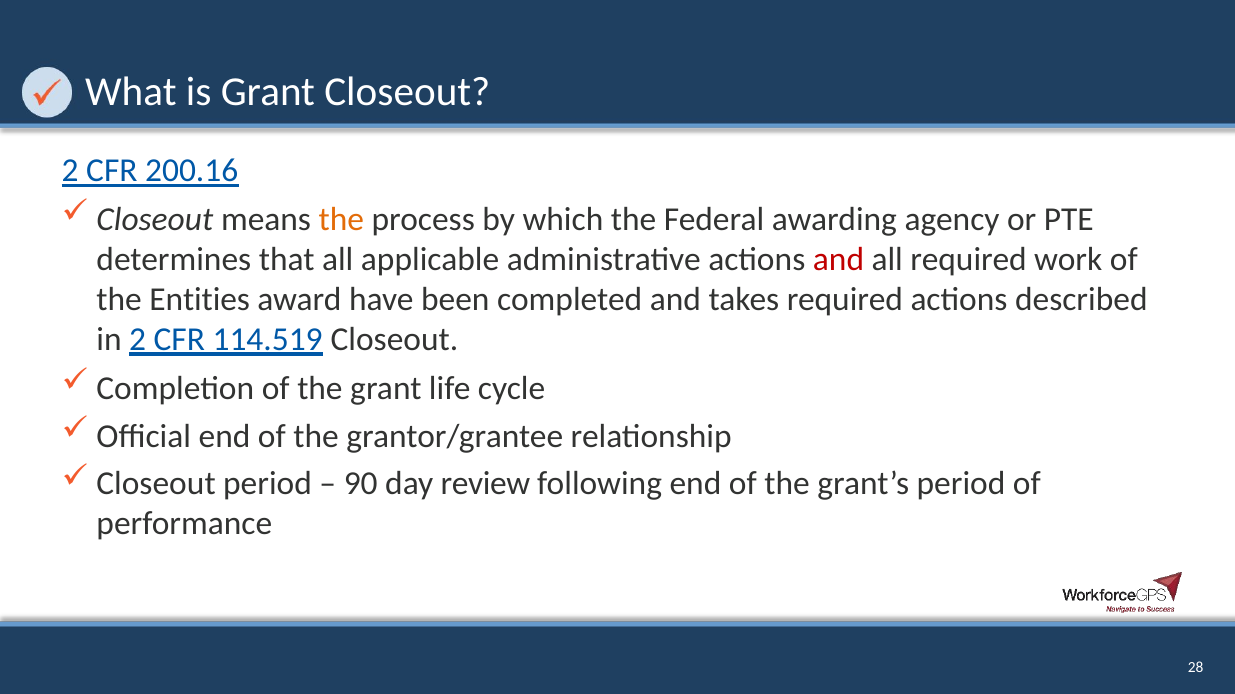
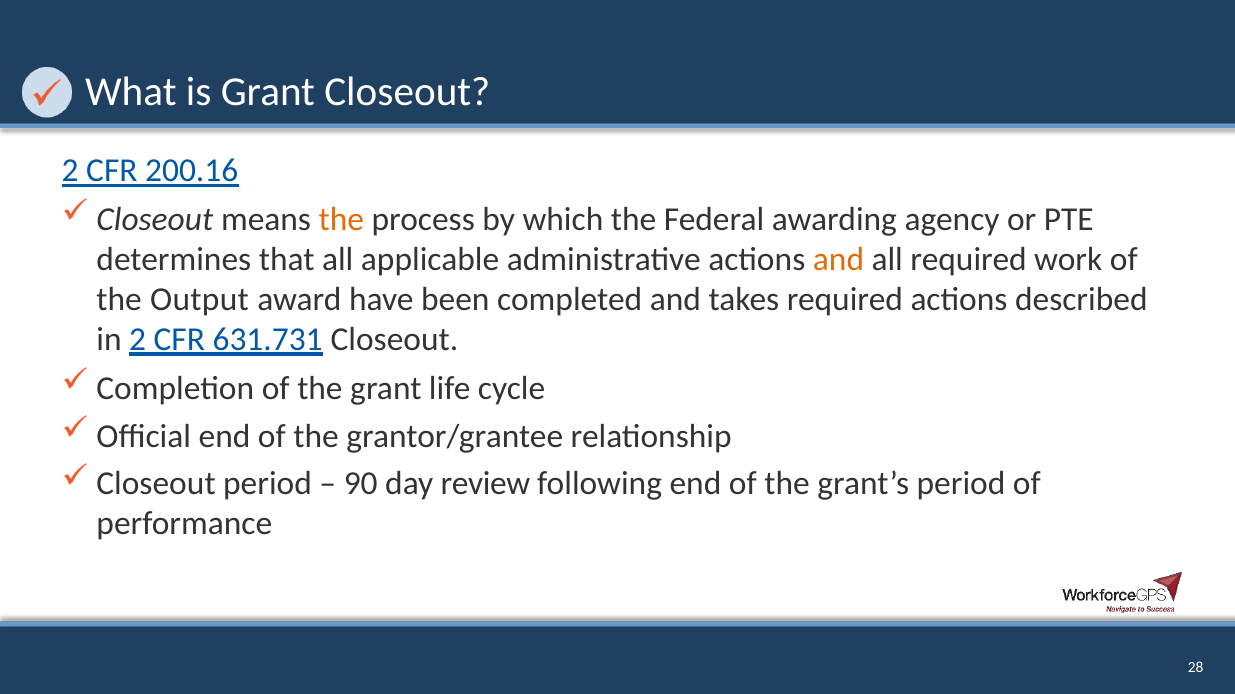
and colour: red -> orange (839, 260)
Entities: Entities -> Output (199, 300)
114.519: 114.519 -> 631.731 (268, 340)
